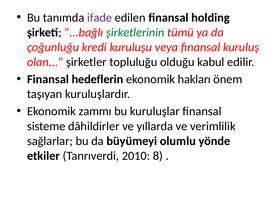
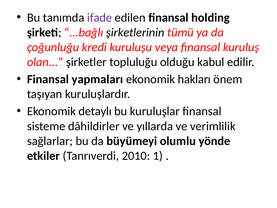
şirketlerinin colour: green -> black (135, 32)
hedeflerin: hedeflerin -> yapmaları (97, 79)
zammı: zammı -> detaylı (95, 111)
8: 8 -> 1 (158, 156)
